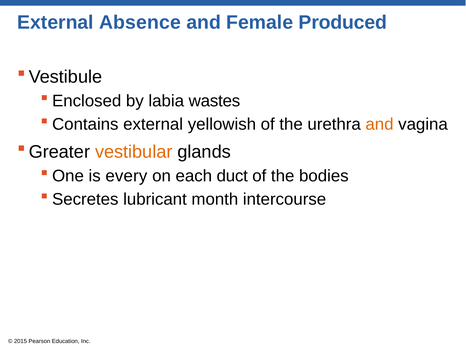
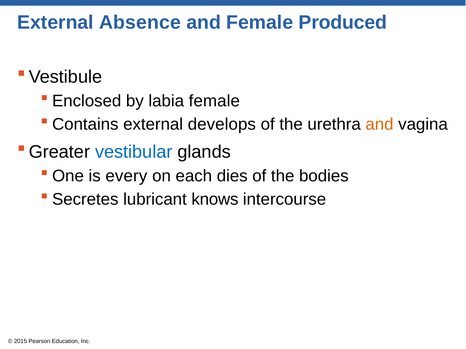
labia wastes: wastes -> female (214, 101)
yellowish: yellowish -> develops (222, 125)
vestibular colour: orange -> blue (134, 152)
duct: duct -> dies (232, 176)
month: month -> knows (215, 200)
